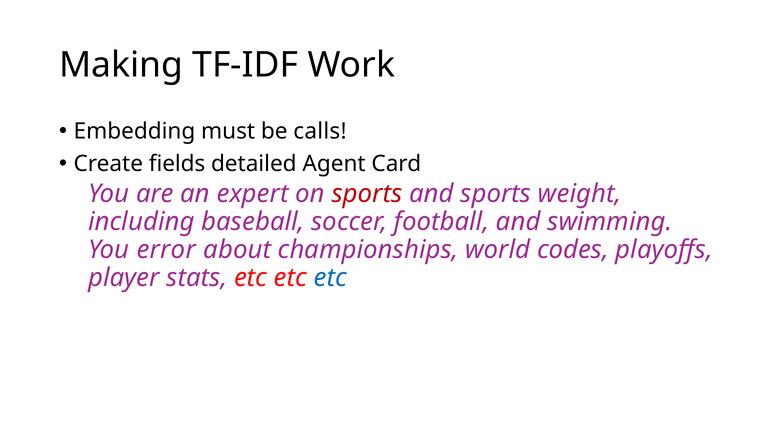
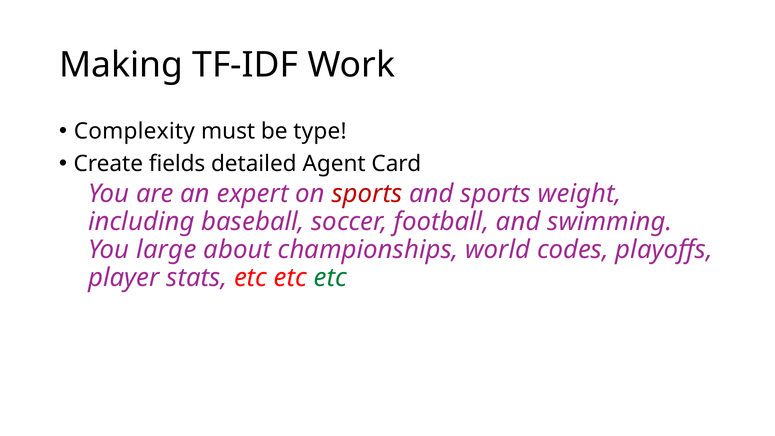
Embedding: Embedding -> Complexity (134, 131)
calls: calls -> type (320, 131)
error: error -> large (166, 250)
etc colour: blue -> green (330, 277)
